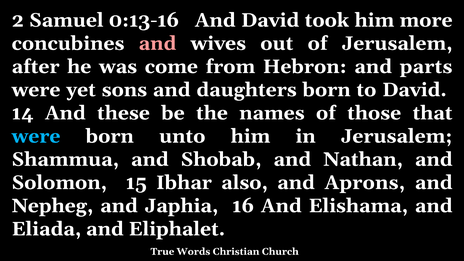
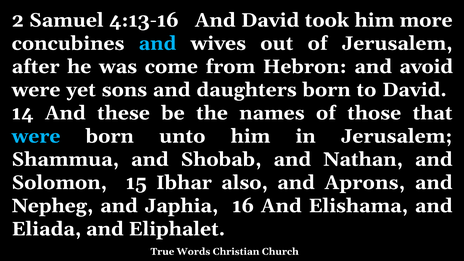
0:13-16: 0:13-16 -> 4:13-16 (144, 20)
and colour: pink -> light blue (157, 43)
parts: parts -> avoid (426, 67)
